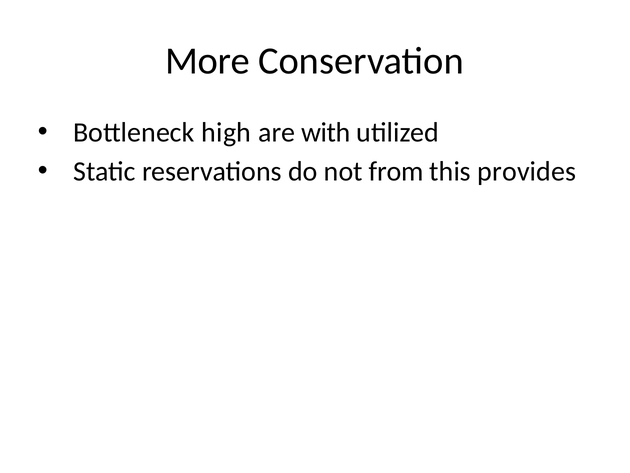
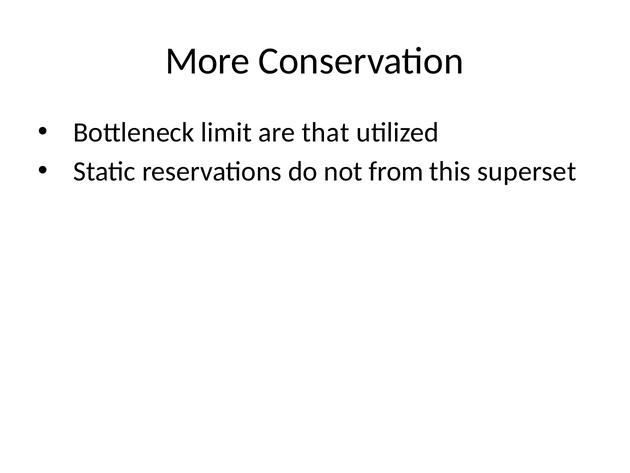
high: high -> limit (226, 132)
with: with -> that (326, 132)
provides: provides -> superset (527, 171)
